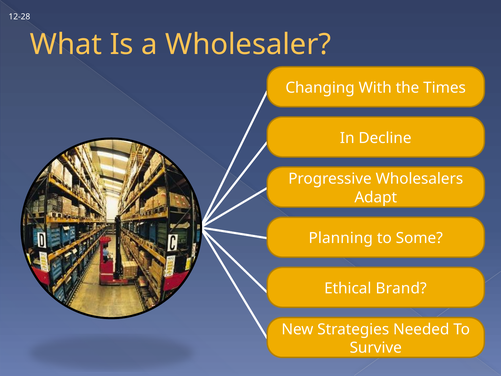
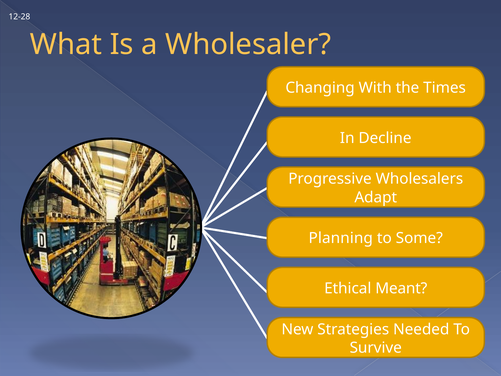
Brand: Brand -> Meant (401, 288)
